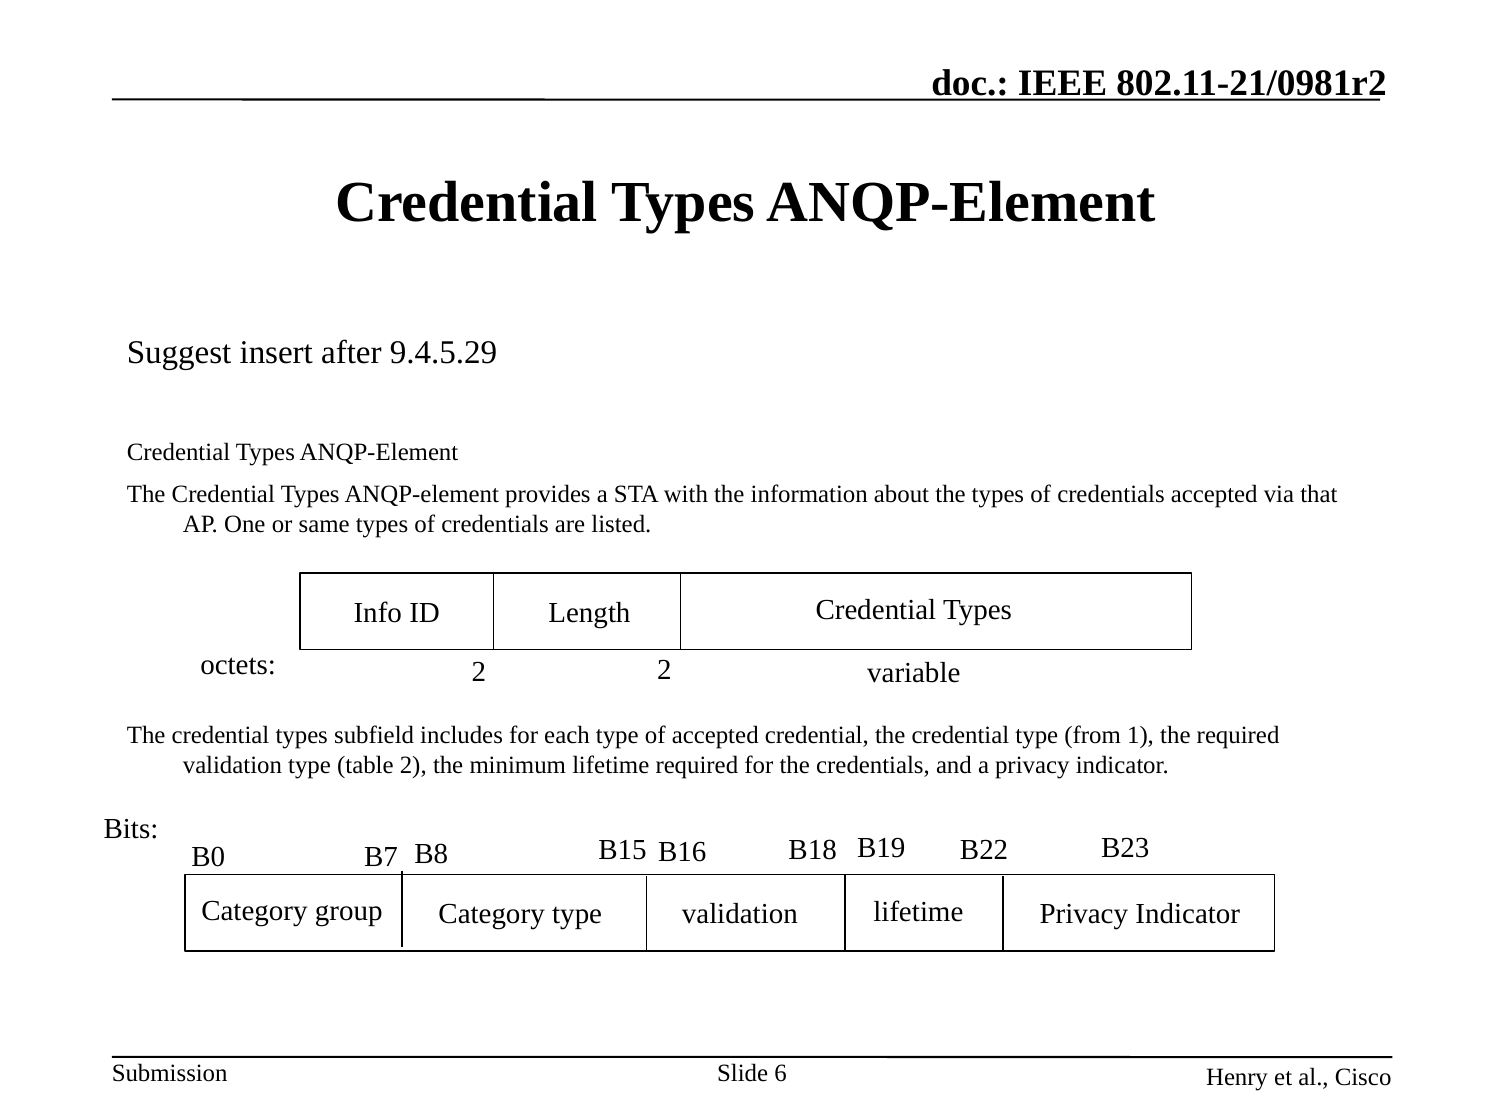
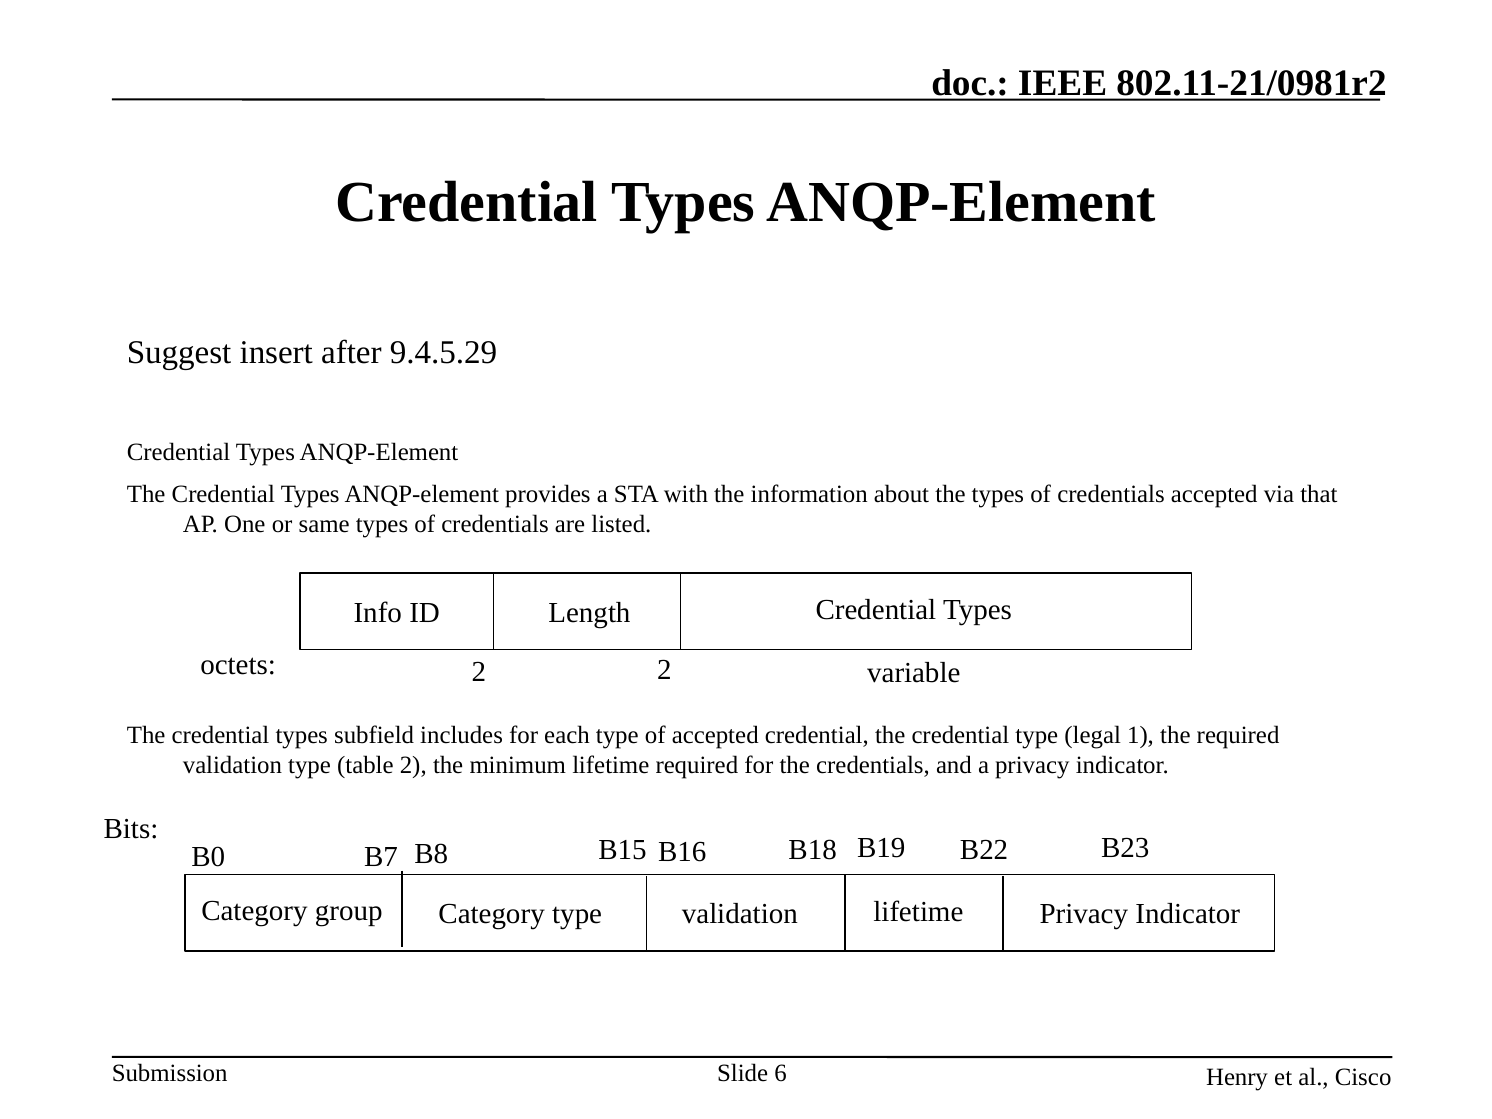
from: from -> legal (1093, 735)
